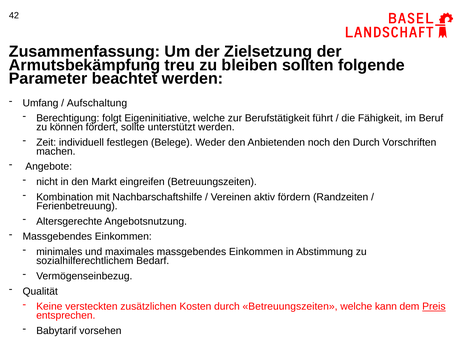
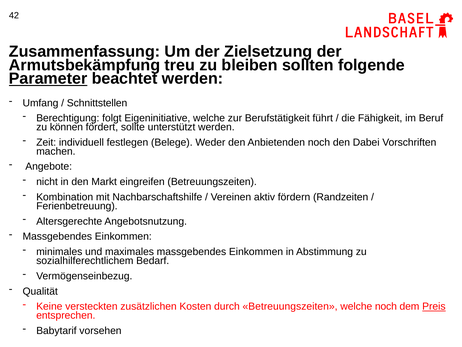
Parameter underline: none -> present (48, 79)
Aufschaltung: Aufschaltung -> Schnittstellen (97, 103)
den Durch: Durch -> Dabei (366, 142)
welche kann: kann -> noch (386, 306)
